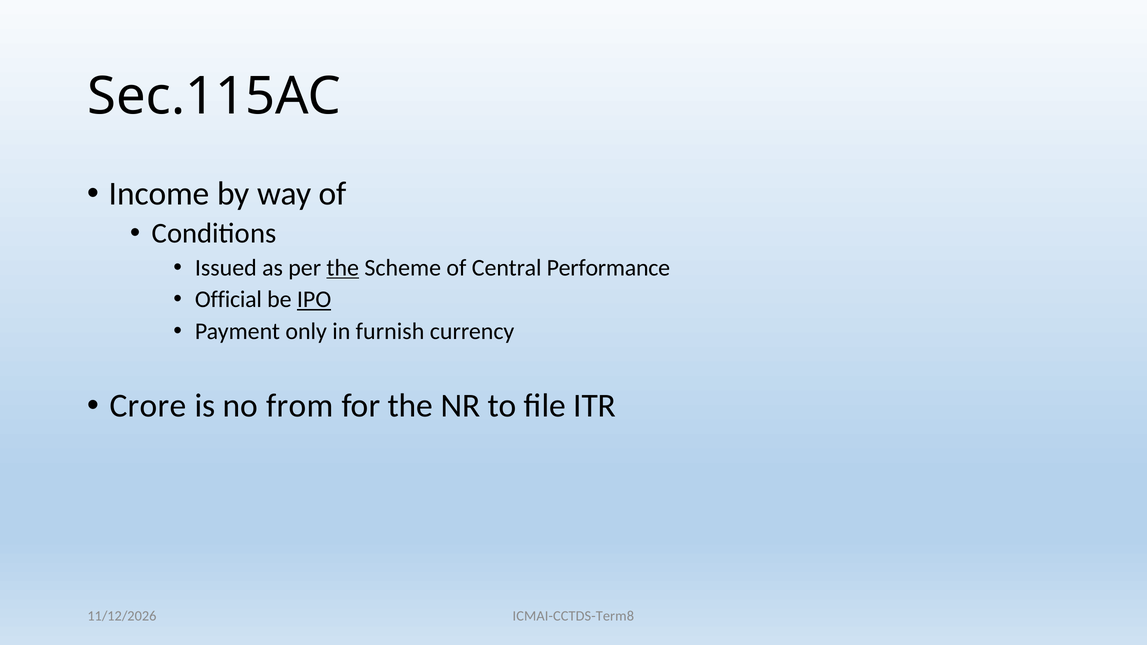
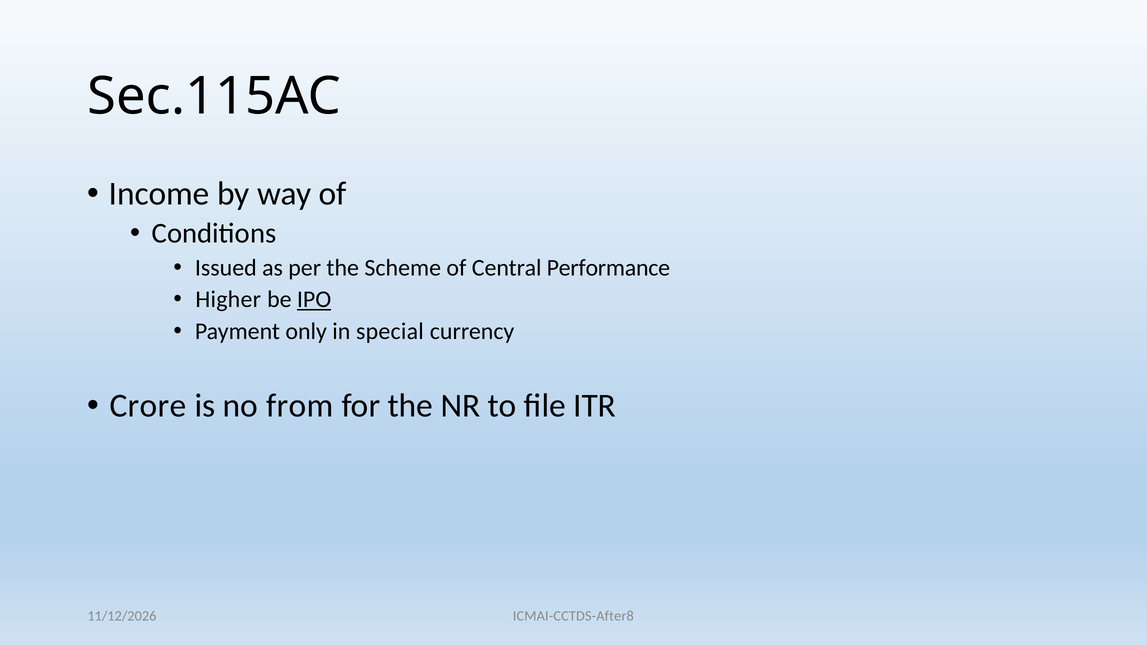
the underline: present -> none (343, 268)
Official: Official -> Higher (228, 300)
furnish: furnish -> special (390, 331)
ICMAI-CCTDS-Term8: ICMAI-CCTDS-Term8 -> ICMAI-CCTDS-After8 (573, 616)
